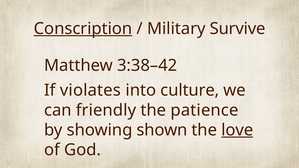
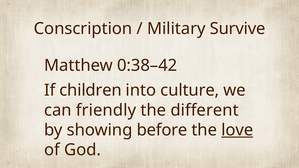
Conscription underline: present -> none (83, 29)
3:38–42: 3:38–42 -> 0:38–42 (147, 65)
violates: violates -> children (91, 90)
patience: patience -> different (205, 110)
shown: shown -> before (162, 130)
